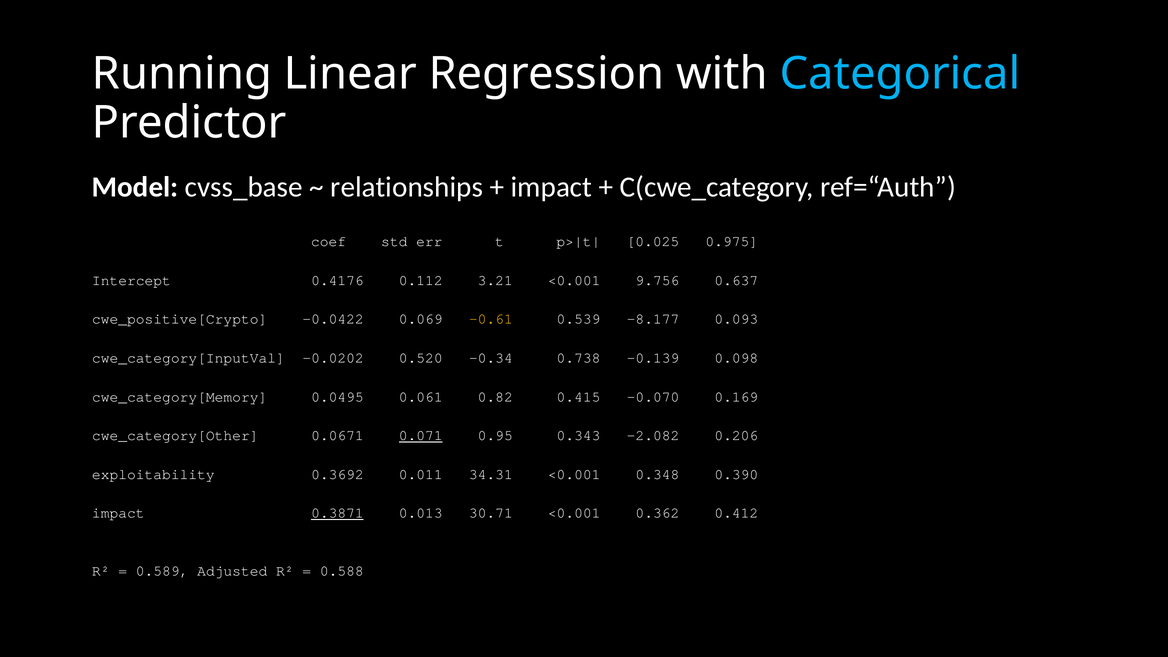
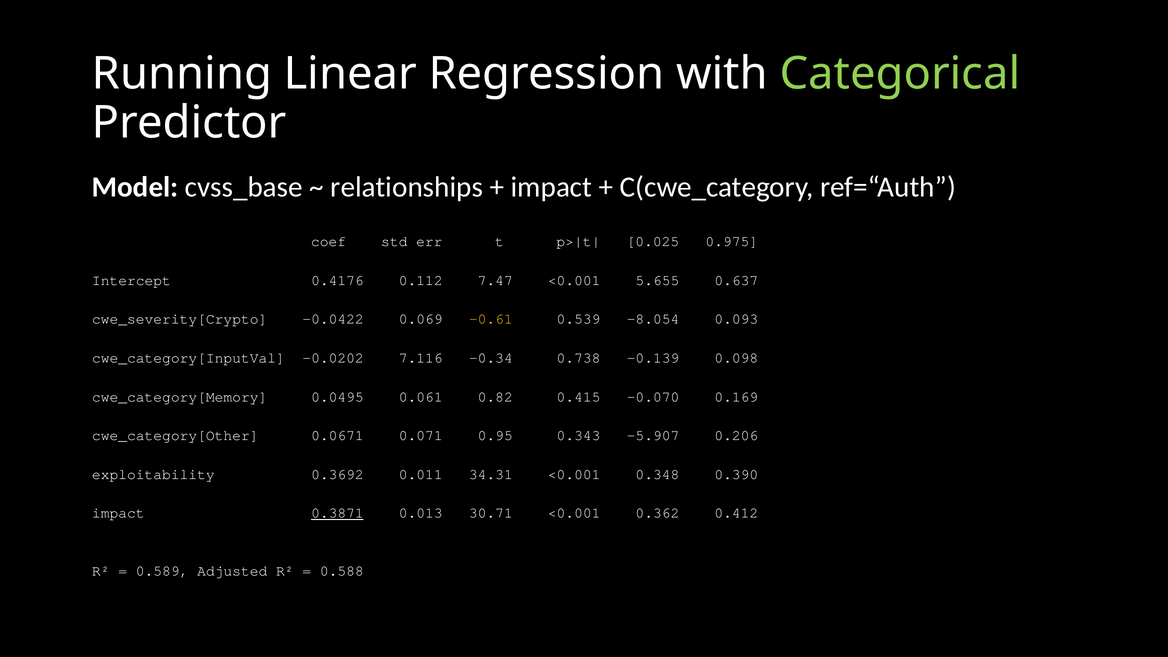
Categorical colour: light blue -> light green (900, 74)
3.21: 3.21 -> 7.47 (495, 280)
9.756: 9.756 -> 5.655 (657, 280)
cwe_positive[Crypto: cwe_positive[Crypto -> cwe_severity[Crypto (180, 319)
-8.177: -8.177 -> -8.054 (653, 319)
0.520: 0.520 -> 7.116 (421, 358)
0.071 underline: present -> none (421, 436)
-2.082: -2.082 -> -5.907 (653, 436)
